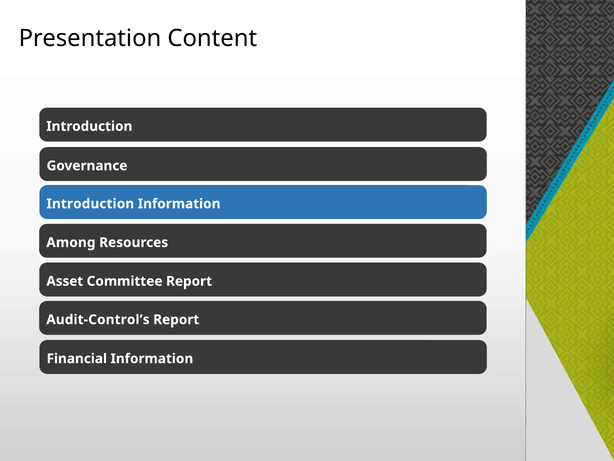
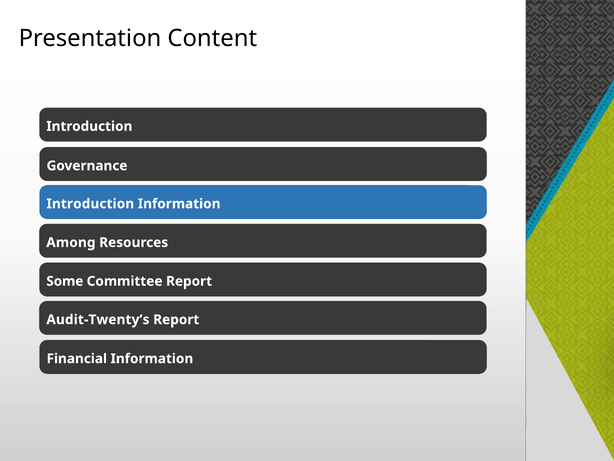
Asset: Asset -> Some (65, 281)
Audit-Control’s: Audit-Control’s -> Audit-Twenty’s (98, 319)
